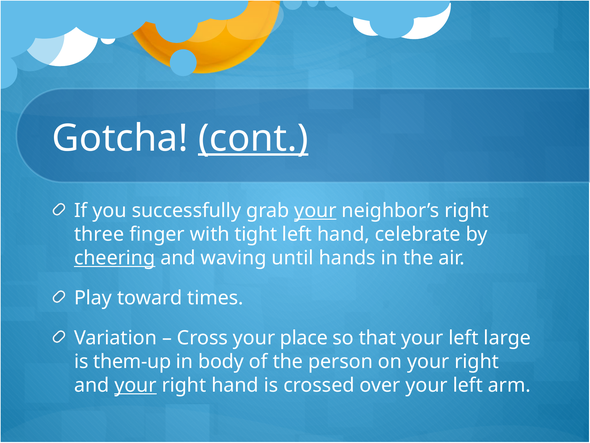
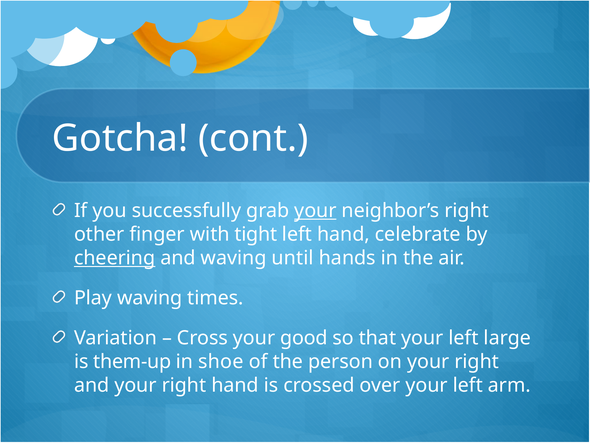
cont underline: present -> none (253, 138)
three: three -> other (99, 234)
Play toward: toward -> waving (150, 298)
place: place -> good (304, 338)
body: body -> shoe (221, 361)
your underline: present -> none (135, 385)
